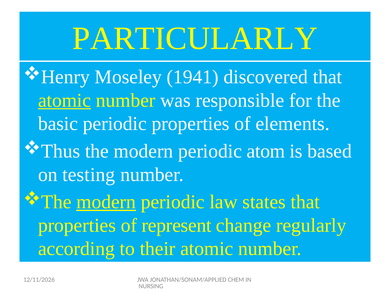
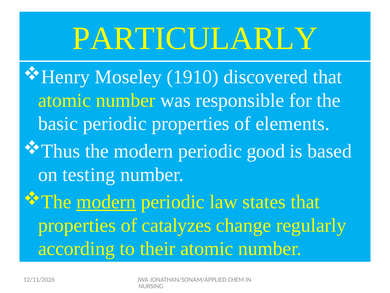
1941: 1941 -> 1910 (193, 77)
atomic underline: present -> none (65, 100)
atom: atom -> good (266, 151)
represent: represent -> catalyzes (177, 225)
